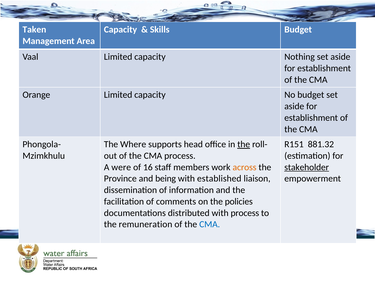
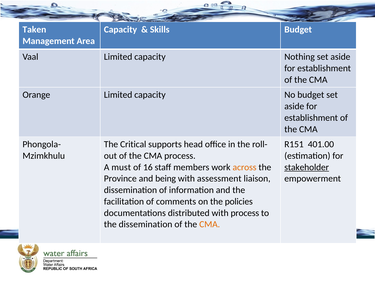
Where: Where -> Critical (133, 144)
the underline: present -> none (244, 144)
881.32: 881.32 -> 401.00 (321, 144)
were: were -> must (121, 167)
established: established -> assessment (219, 179)
the remuneration: remuneration -> dissemination (146, 225)
CMA colour: blue -> orange (210, 225)
